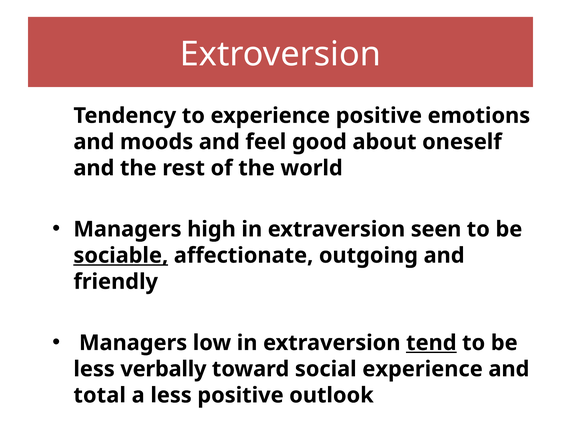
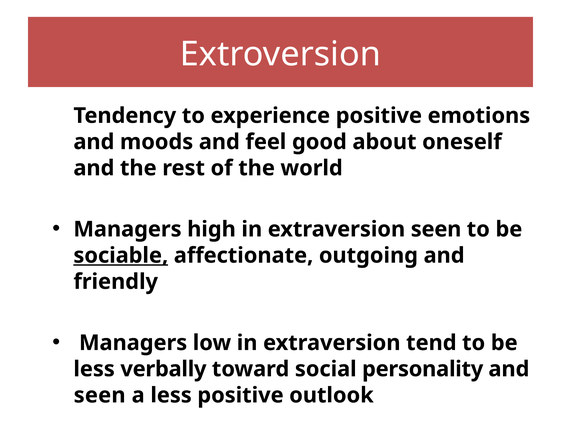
tend underline: present -> none (431, 343)
social experience: experience -> personality (423, 369)
total: total -> seen (100, 395)
